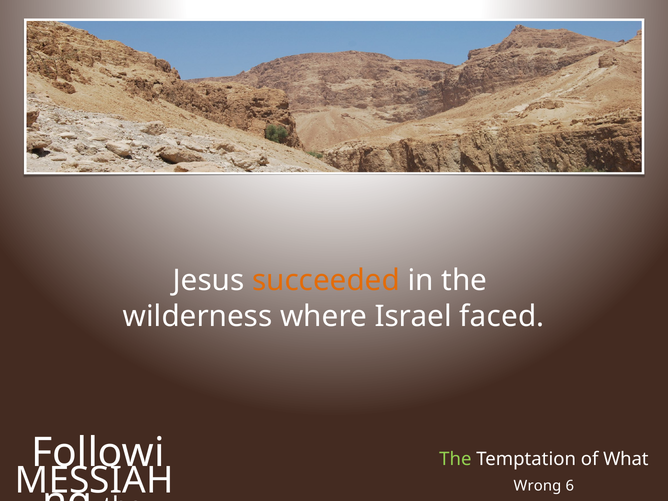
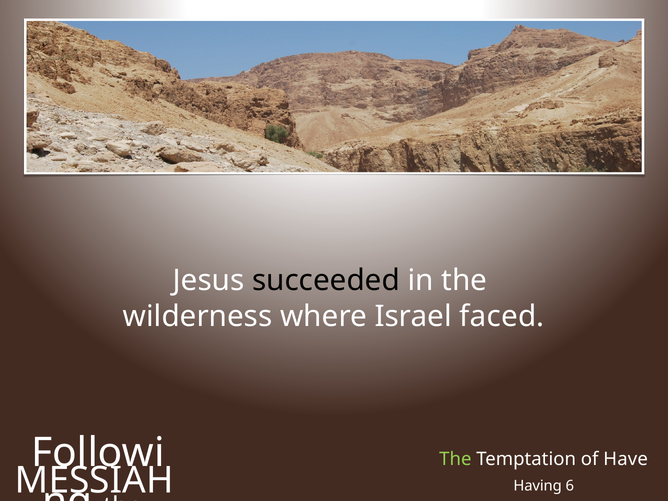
succeeded colour: orange -> black (326, 281)
What: What -> Have (626, 459)
Wrong: Wrong -> Having (538, 486)
